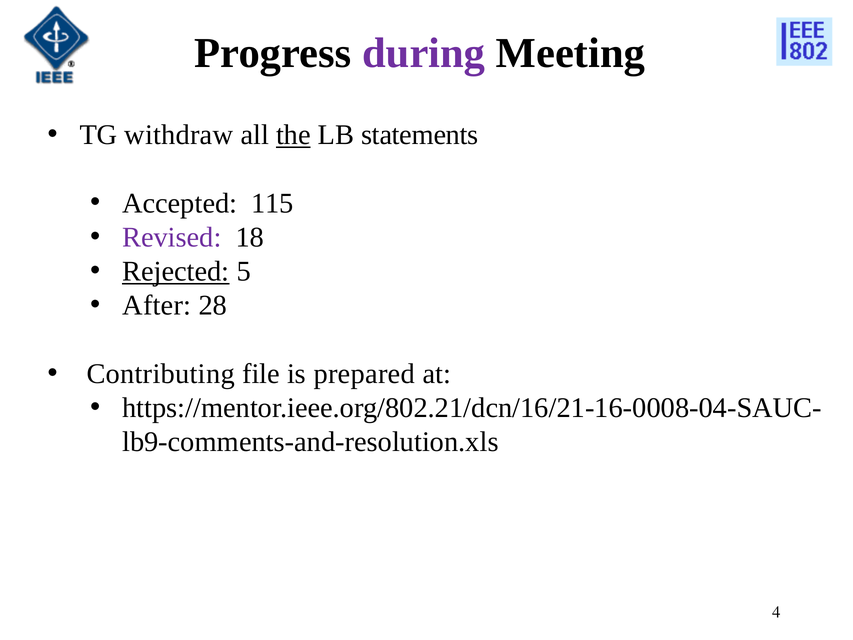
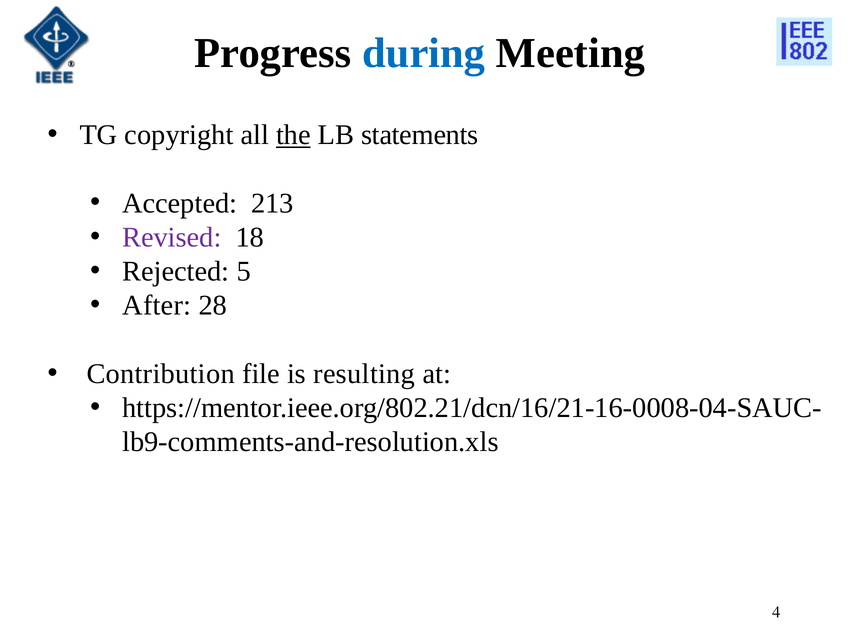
during colour: purple -> blue (424, 53)
withdraw: withdraw -> copyright (179, 135)
115: 115 -> 213 (272, 203)
Rejected underline: present -> none (176, 271)
Contributing: Contributing -> Contribution (161, 374)
prepared: prepared -> resulting (364, 374)
